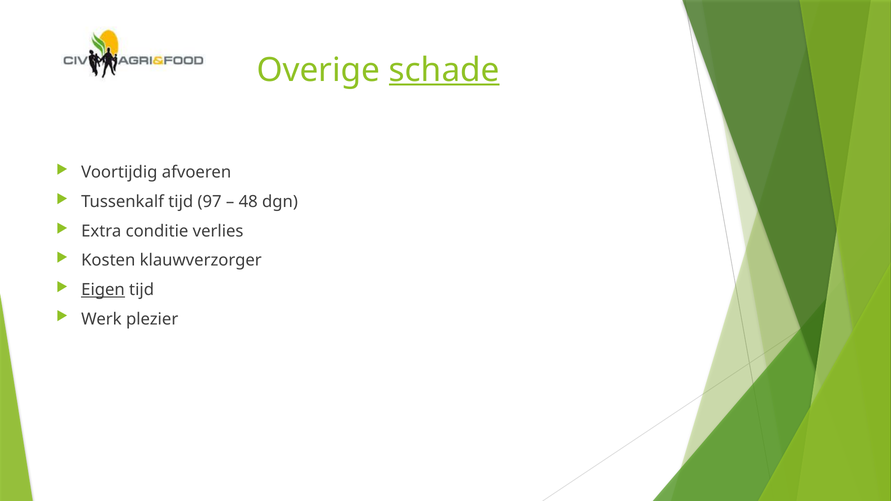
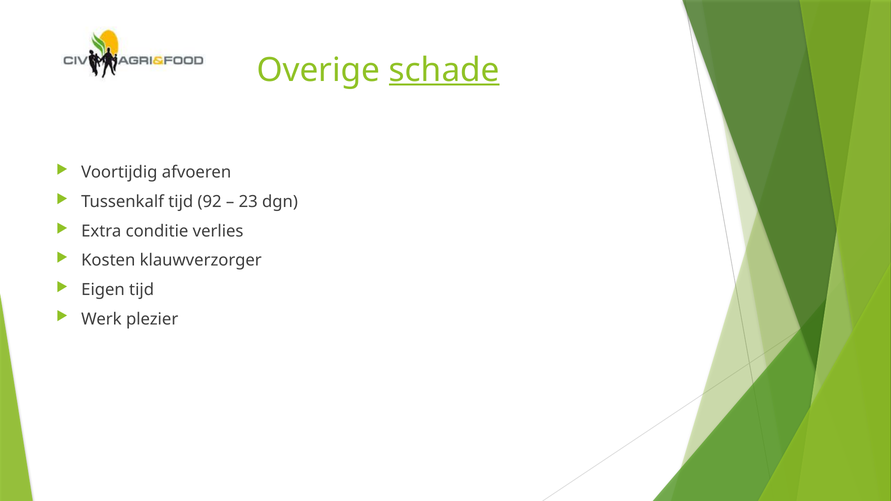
97: 97 -> 92 (210, 202)
48: 48 -> 23 (248, 202)
Eigen underline: present -> none (103, 290)
